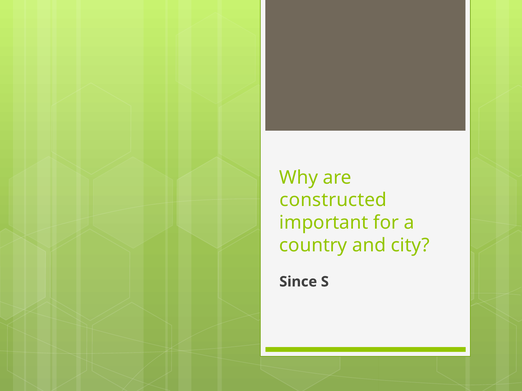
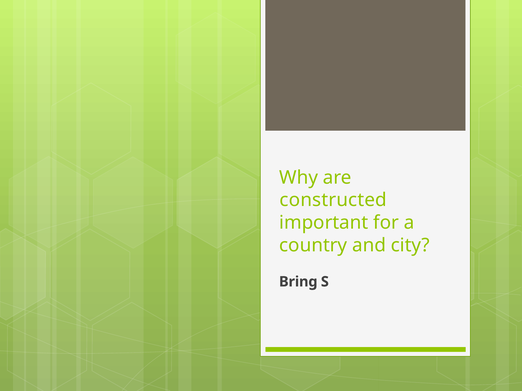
Since: Since -> Bring (298, 282)
